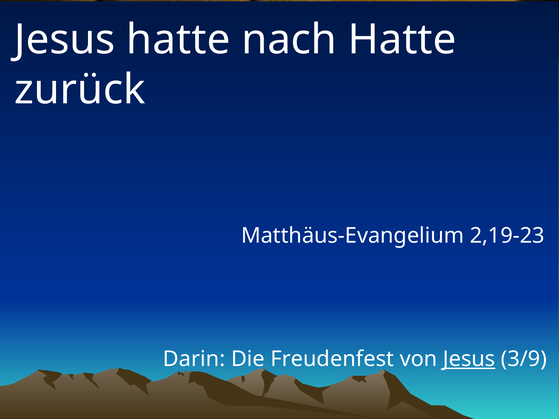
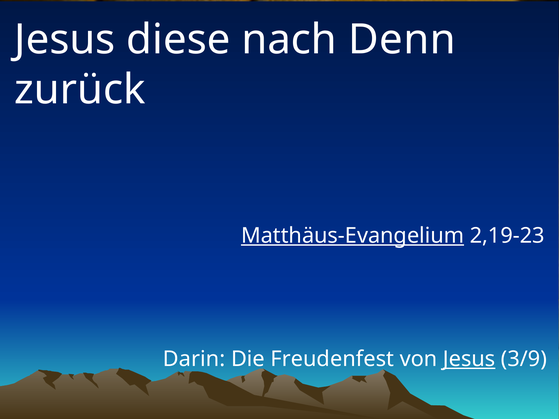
Jesus hatte: hatte -> diese (178, 40)
nach Hatte: Hatte -> Denn (402, 40)
Matthäus-Evangelium underline: none -> present (353, 236)
